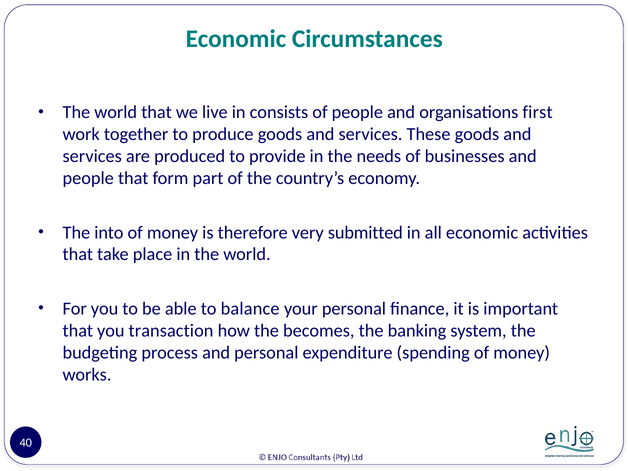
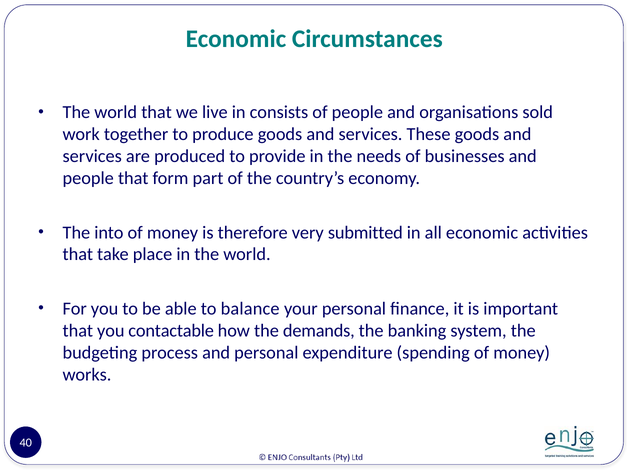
first: first -> sold (538, 112)
transaction: transaction -> contactable (171, 331)
becomes: becomes -> demands (319, 331)
